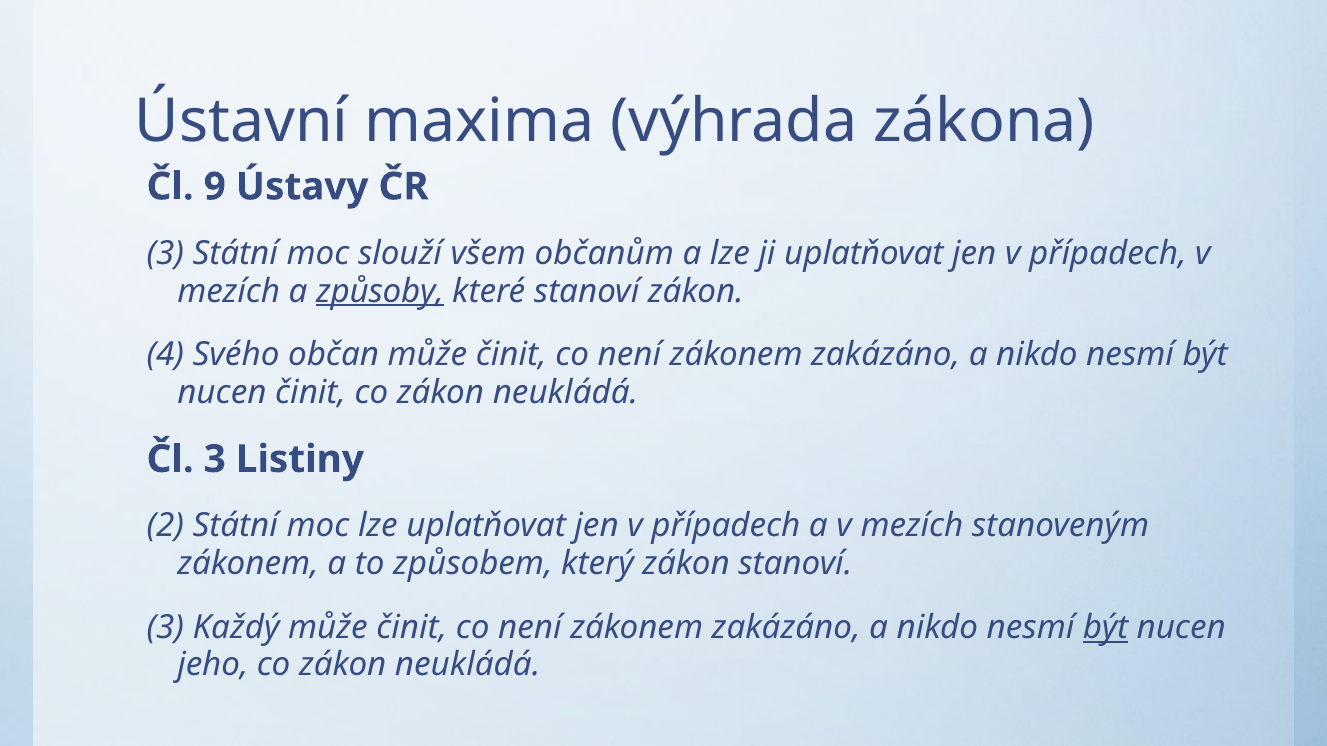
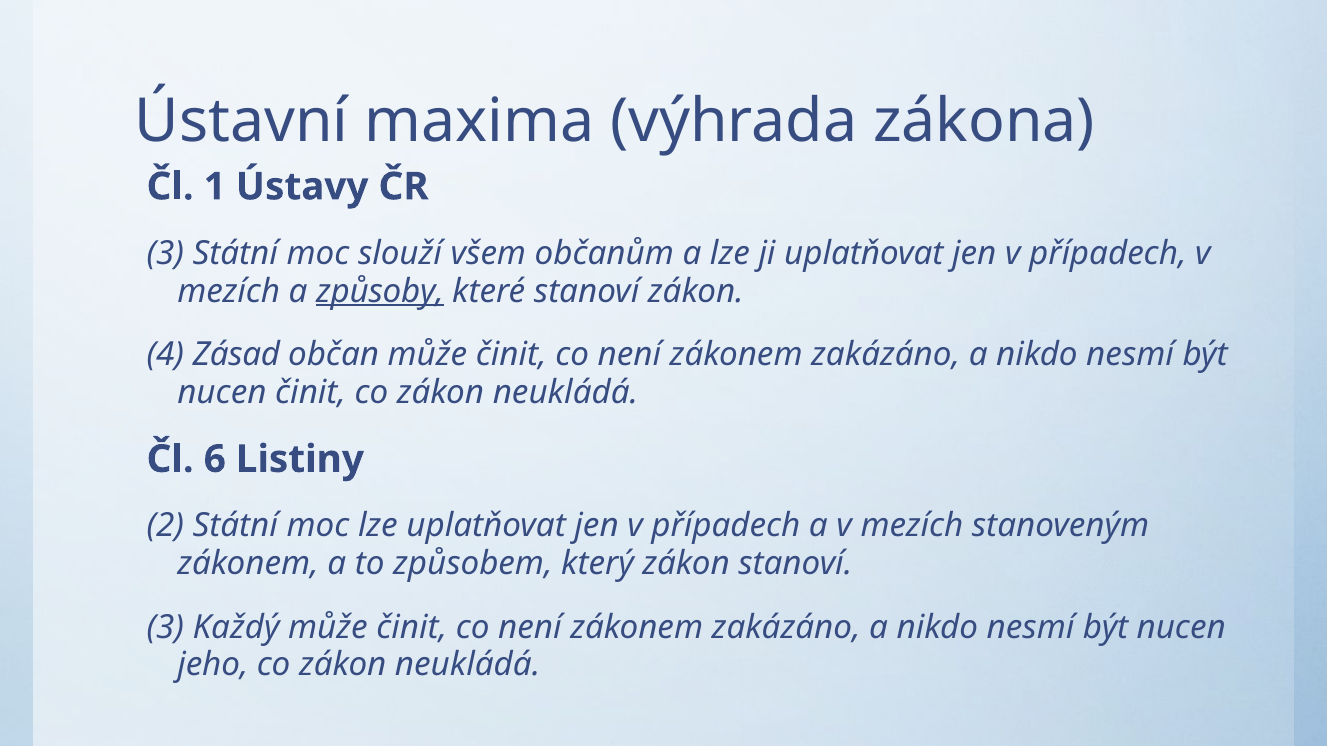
9: 9 -> 1 (215, 187)
Svého: Svého -> Zásad (236, 355)
Čl 3: 3 -> 6 (215, 460)
být underline: present -> none (1106, 628)
